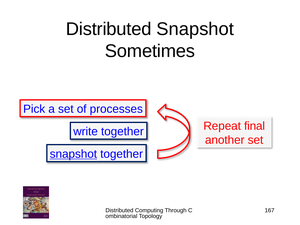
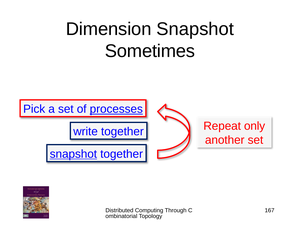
Distributed: Distributed -> Dimension (109, 29)
processes underline: none -> present (116, 109)
final: final -> only (255, 126)
